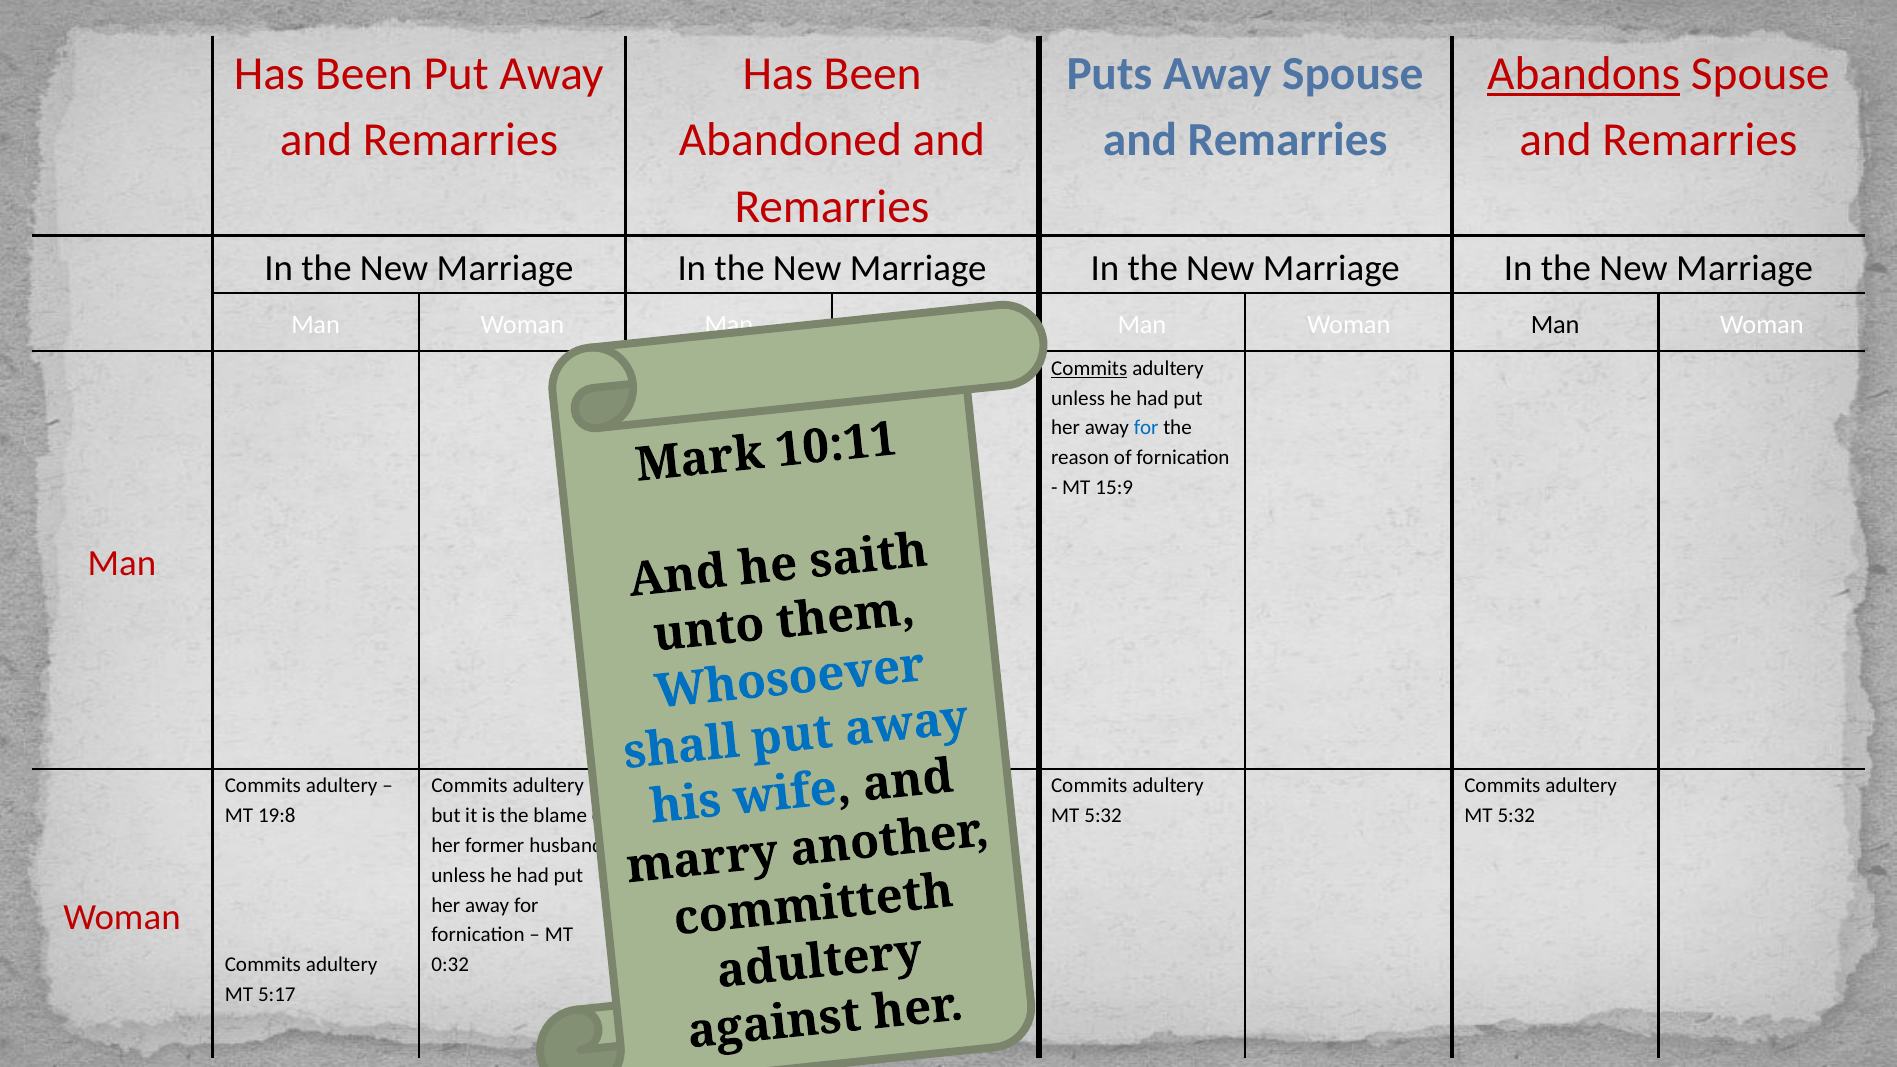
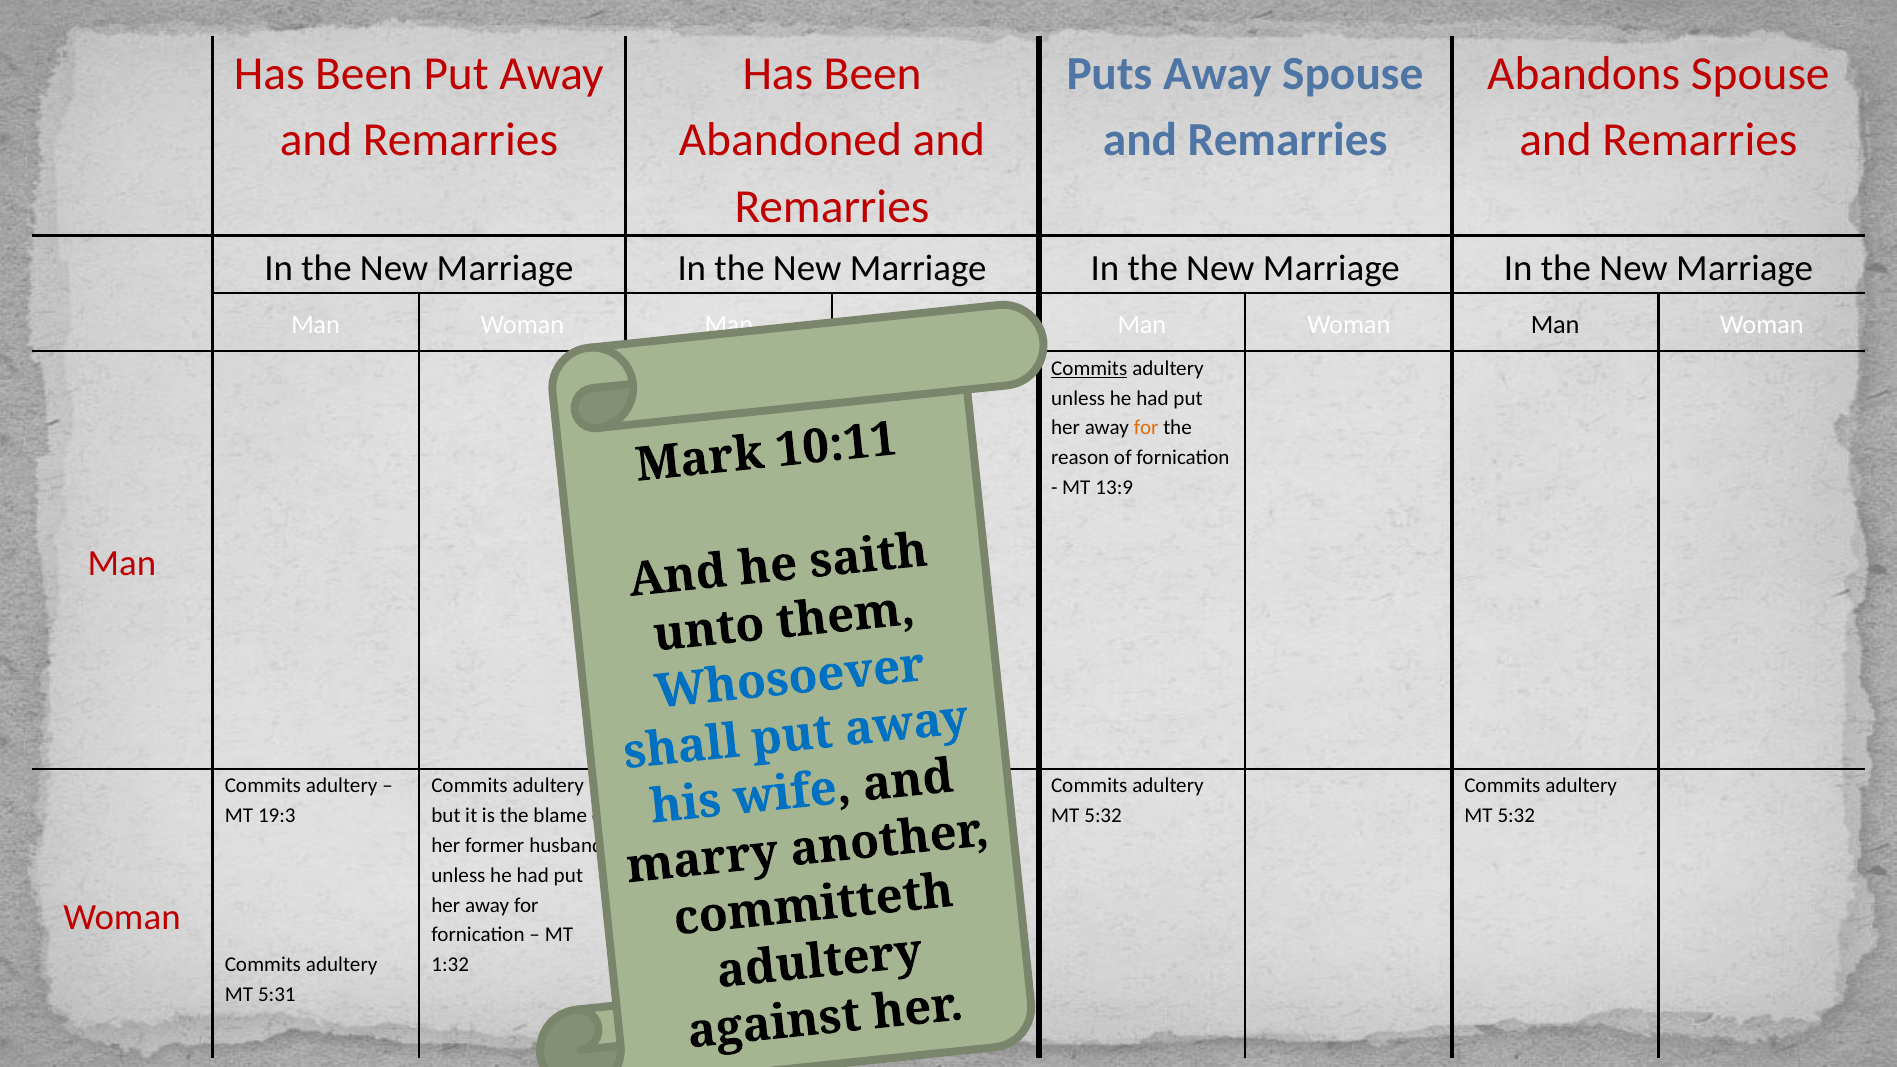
Abandons underline: present -> none (1584, 74)
for colour: blue -> orange (1146, 428)
15:9: 15:9 -> 13:9 (1114, 488)
19:8: 19:8 -> 19:3 (277, 816)
0:32: 0:32 -> 1:32 (450, 965)
5:17: 5:17 -> 5:31 (277, 995)
